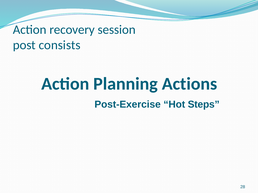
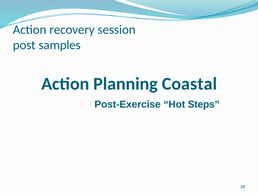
consists: consists -> samples (60, 45)
Actions: Actions -> Coastal (189, 84)
